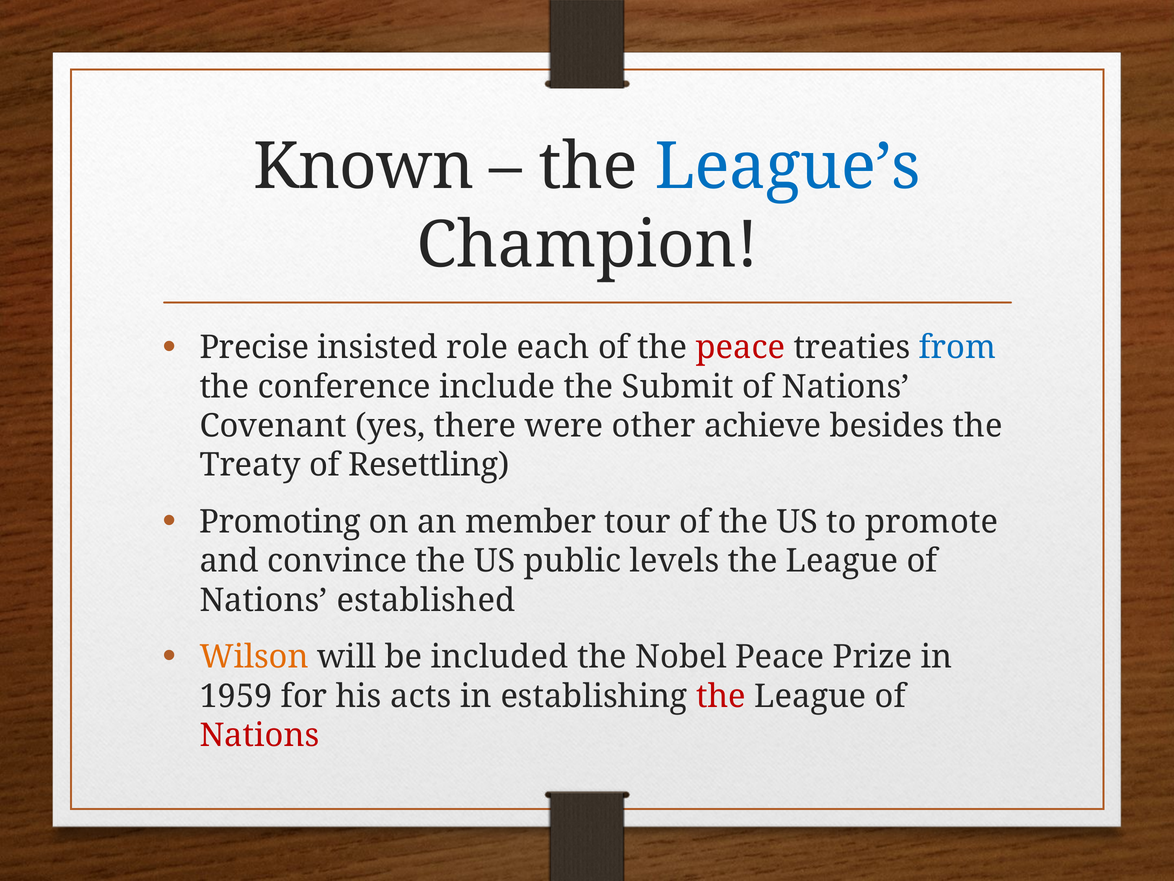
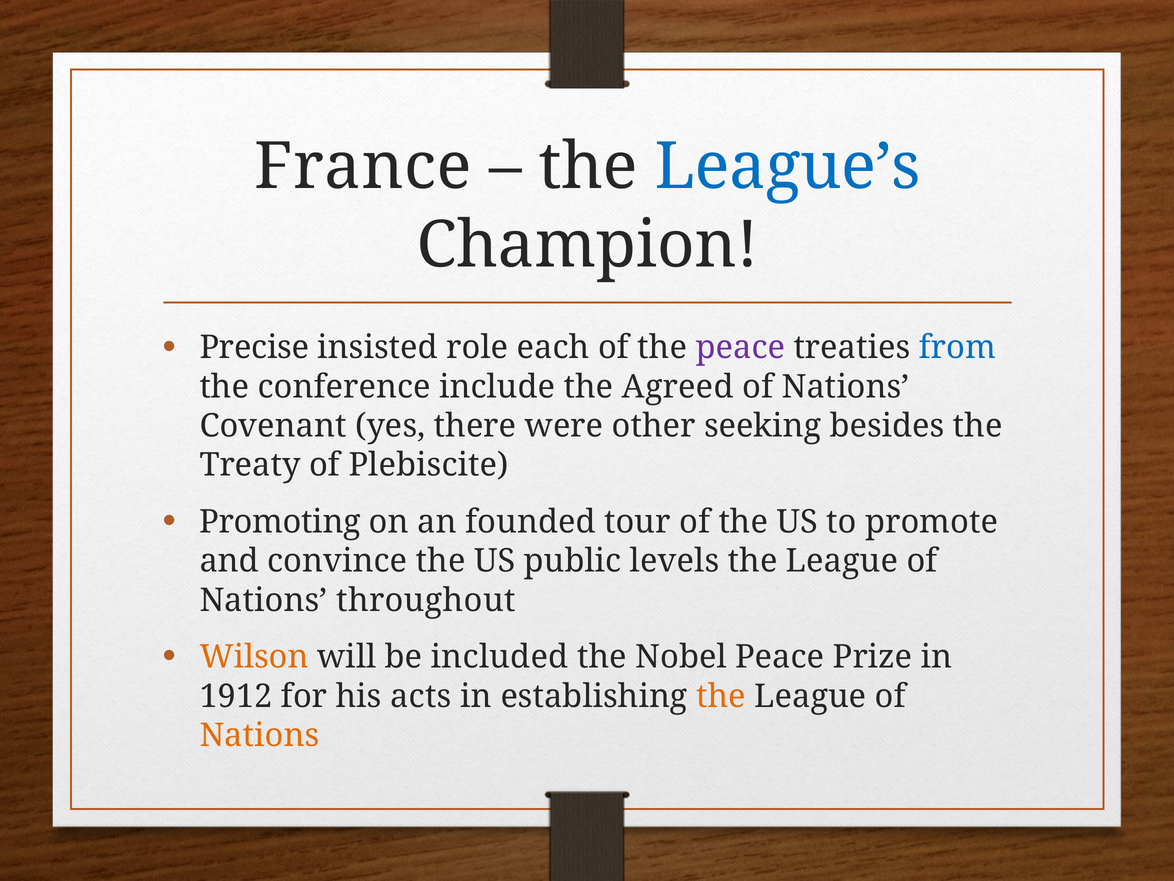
Known: Known -> France (363, 167)
peace colour: red -> purple (740, 347)
Submit: Submit -> Agreed (678, 387)
achieve: achieve -> seeking (763, 426)
Resettling: Resettling -> Plebiscite (429, 465)
member: member -> founded (531, 522)
established: established -> throughout (426, 600)
1959: 1959 -> 1912 (236, 696)
the colour: red -> orange (721, 696)
Nations colour: red -> orange (259, 735)
